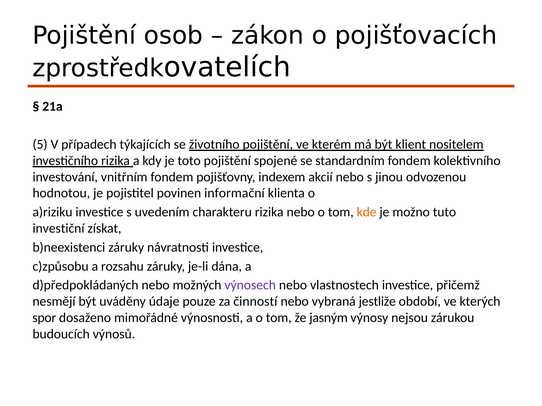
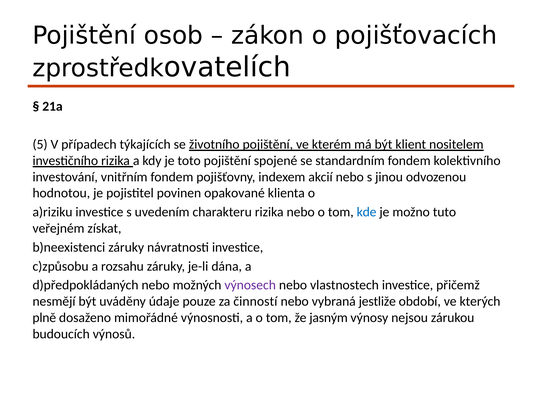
informační: informační -> opakované (235, 193)
kde colour: orange -> blue (367, 212)
investiční: investiční -> veřejném (58, 229)
spor: spor -> plně (44, 318)
